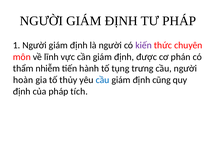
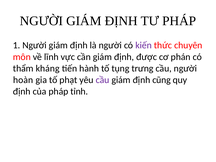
nhiễm: nhiễm -> kháng (48, 68)
thủy: thủy -> phạt (68, 80)
cầu colour: blue -> purple (103, 80)
tích: tích -> tỉnh (79, 91)
